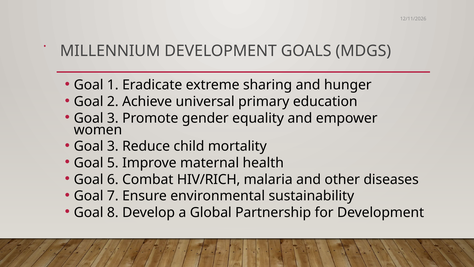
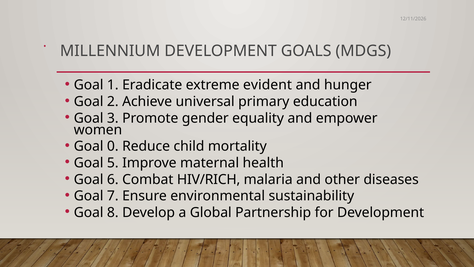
sharing: sharing -> evident (268, 85)
3: 3 -> 0 (113, 146)
